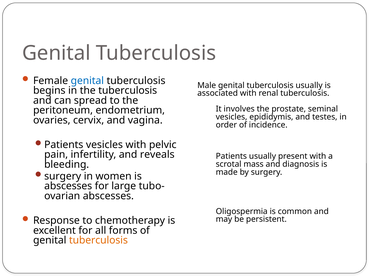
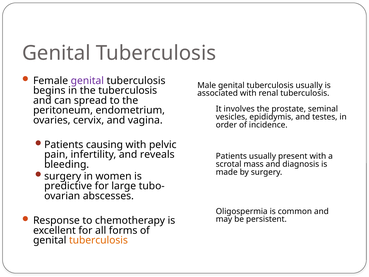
genital colour: blue -> purple (87, 81)
Patients vesicles: vesicles -> causing (104, 145)
abscesses: abscesses -> predictive (68, 186)
